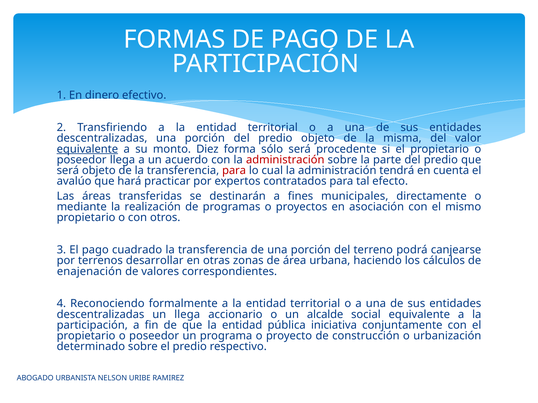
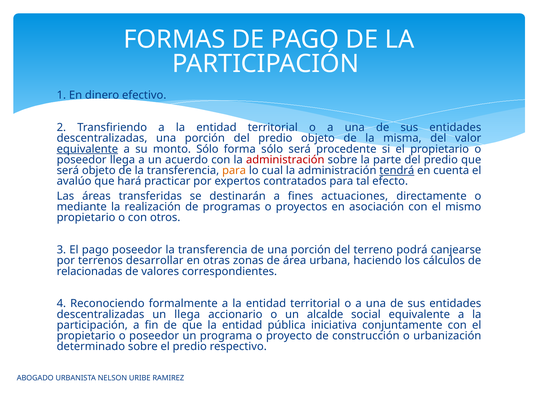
monto Diez: Diez -> Sólo (207, 149)
para colour: red -> orange (234, 171)
tendrá underline: none -> present (397, 171)
municipales: municipales -> actuaciones (355, 196)
pago cuadrado: cuadrado -> poseedor (137, 250)
enajenación: enajenación -> relacionadas (90, 272)
